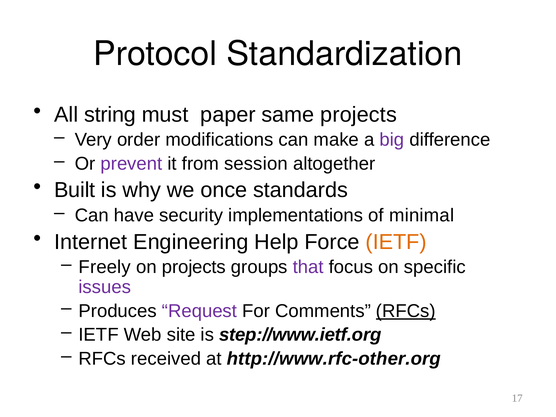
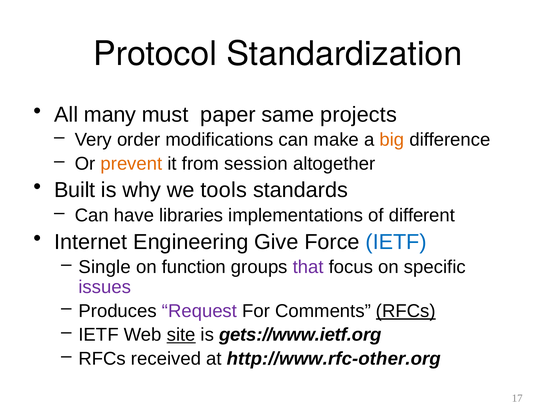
string: string -> many (110, 115)
big colour: purple -> orange (392, 140)
prevent colour: purple -> orange (131, 164)
once: once -> tools (224, 190)
security: security -> libraries (191, 215)
minimal: minimal -> different (422, 215)
Help: Help -> Give (276, 242)
IETF colour: orange -> blue (396, 242)
Freely: Freely -> Single (105, 267)
on projects: projects -> function (194, 267)
site underline: none -> present (181, 335)
step://www.ietf.org: step://www.ietf.org -> gets://www.ietf.org (300, 335)
